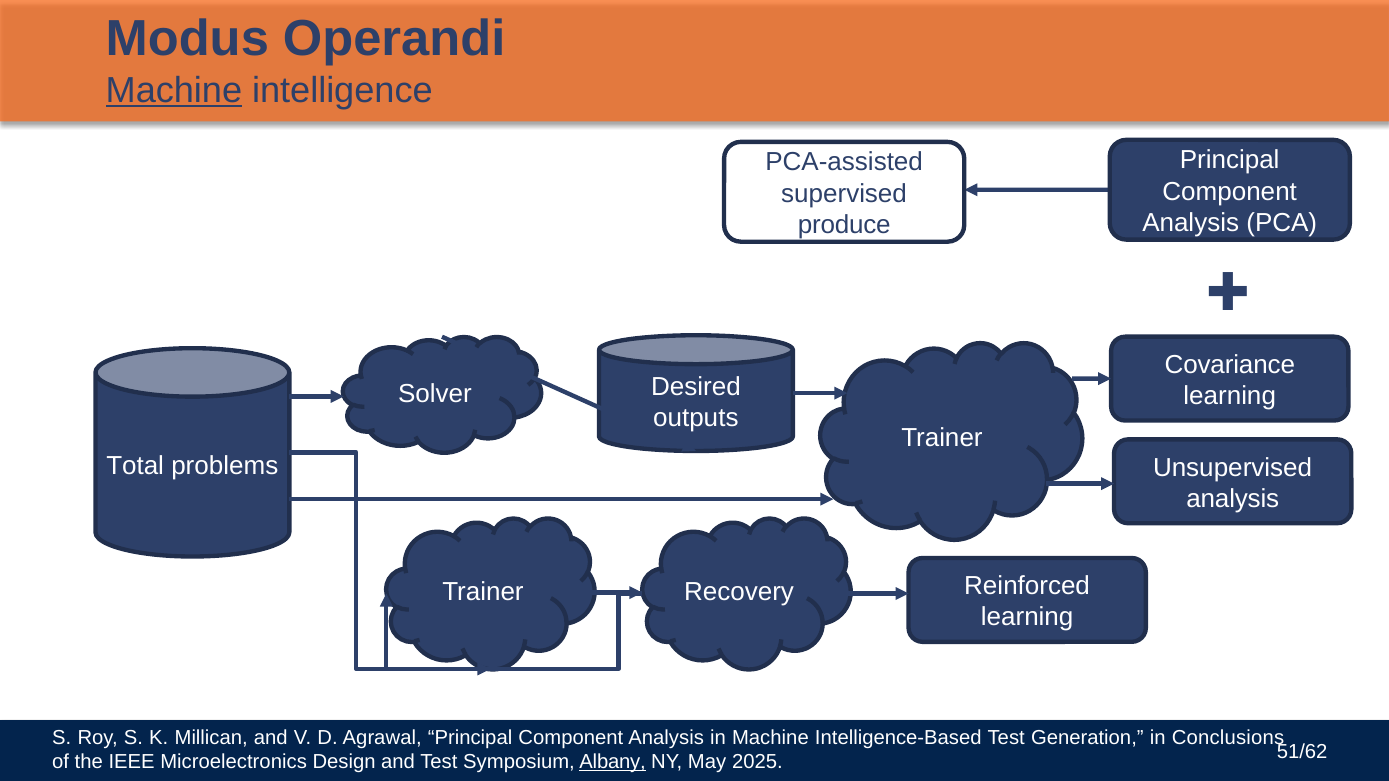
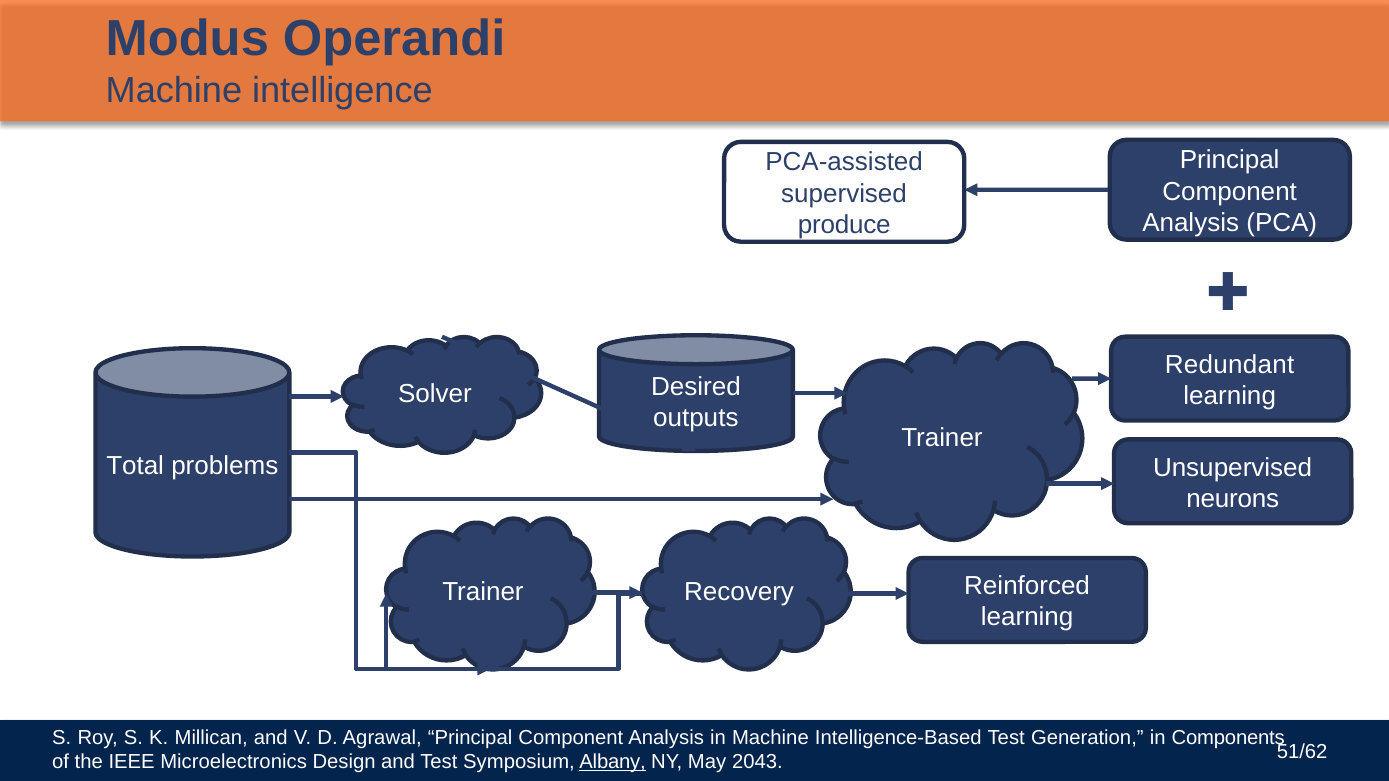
Machine underline: present -> none (174, 90)
Covariance: Covariance -> Redundant (1230, 365)
analysis: analysis -> neurons (1233, 499)
Conclusions: Conclusions -> Components (1228, 738)
2025: 2025 -> 2043 (757, 762)
